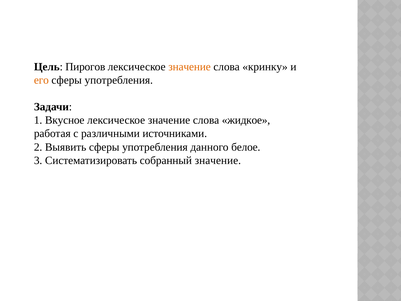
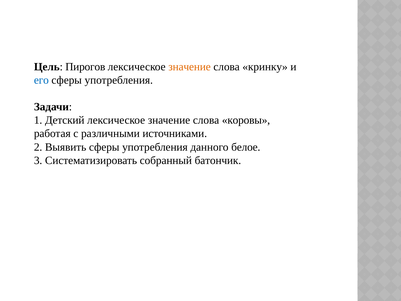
его colour: orange -> blue (41, 80)
Вкусное: Вкусное -> Детский (65, 120)
жидкое: жидкое -> коровы (246, 120)
собранный значение: значение -> батончик (218, 160)
